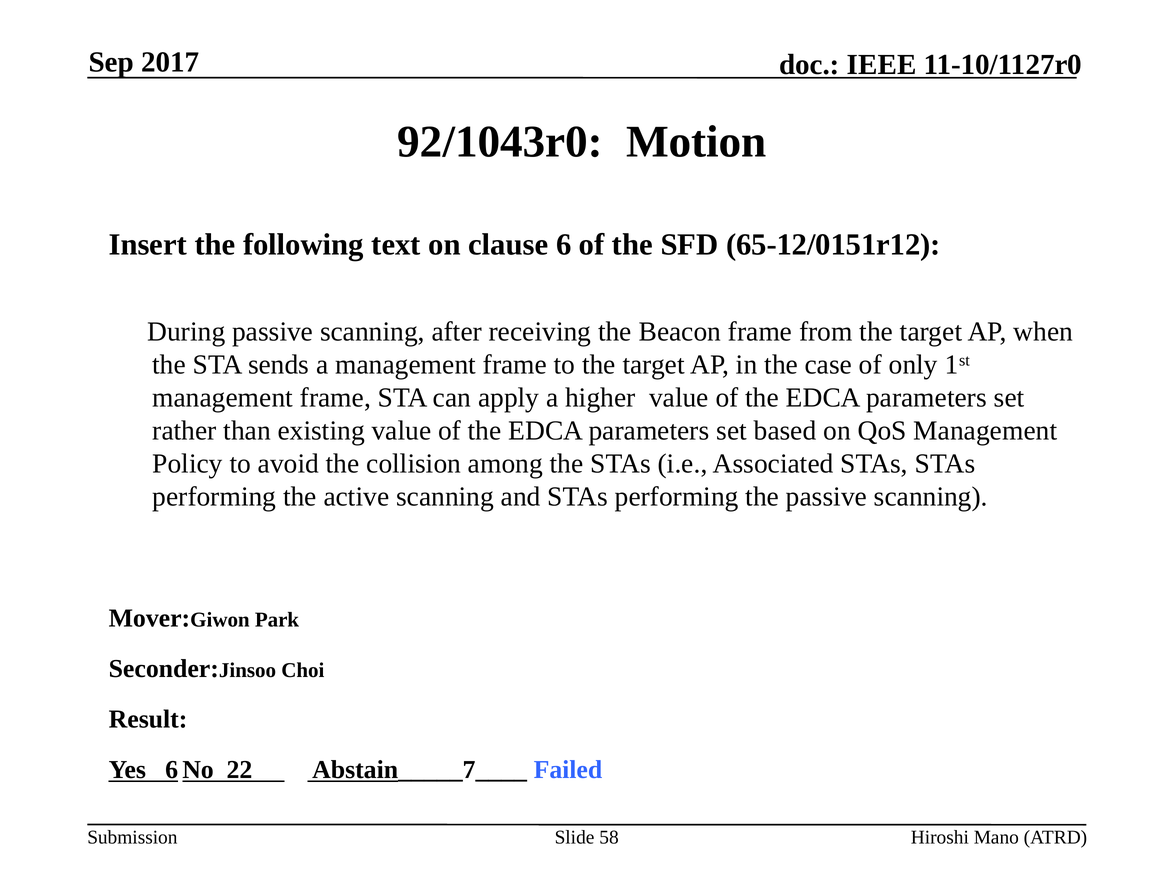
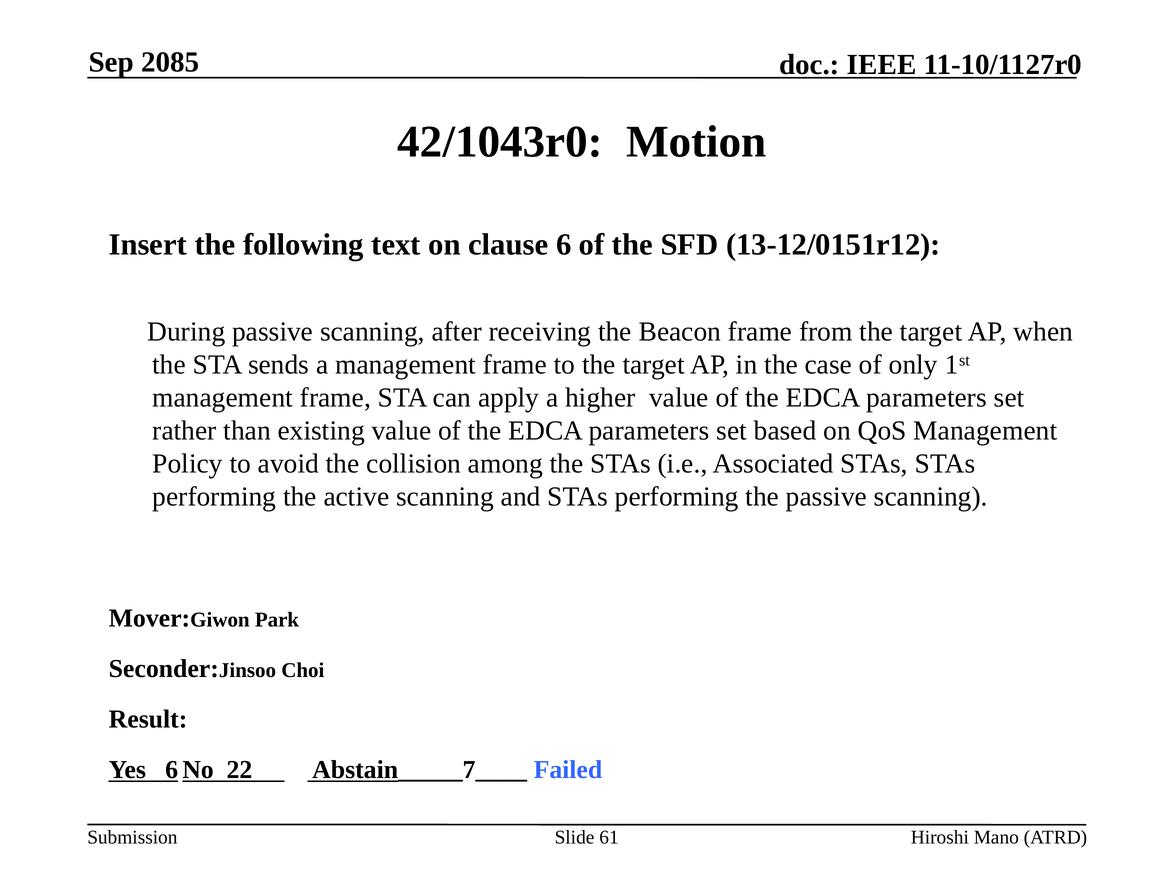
2017: 2017 -> 2085 (170, 62)
92/1043r0: 92/1043r0 -> 42/1043r0 (500, 142)
65-12/0151r12: 65-12/0151r12 -> 13-12/0151r12 (833, 245)
58: 58 -> 61 (609, 837)
